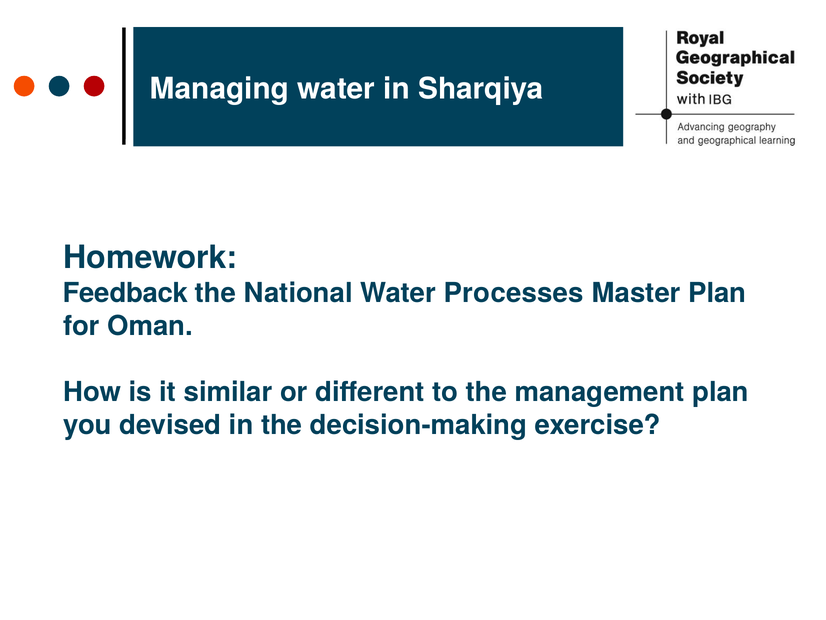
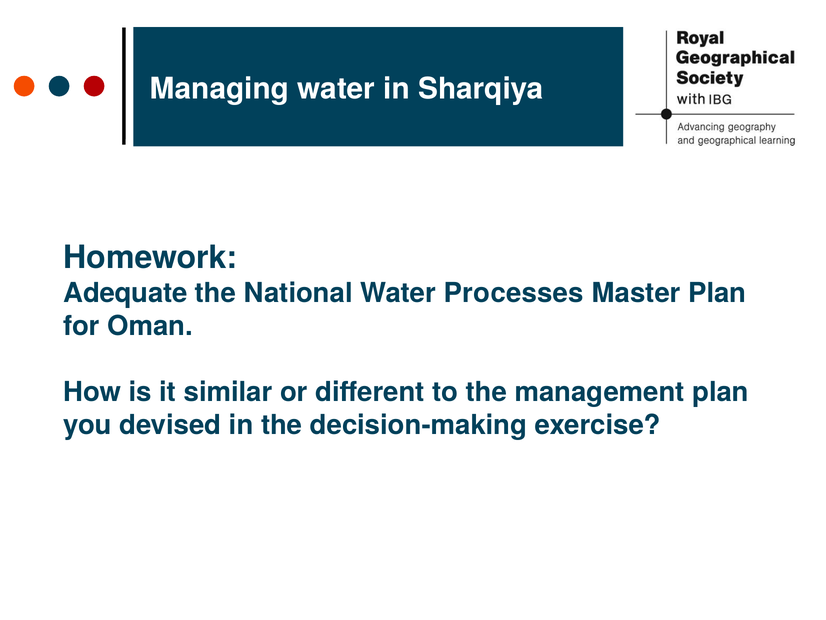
Feedback: Feedback -> Adequate (125, 293)
